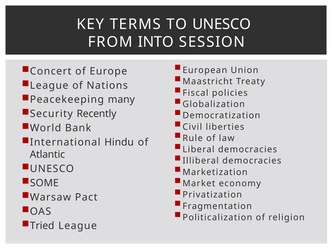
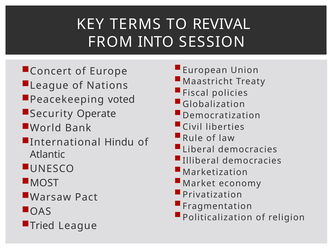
TO UNESCO: UNESCO -> REVIVAL (221, 24)
many: many -> voted (121, 100)
Recently: Recently -> Operate (96, 114)
SOME: SOME -> MOST (44, 183)
